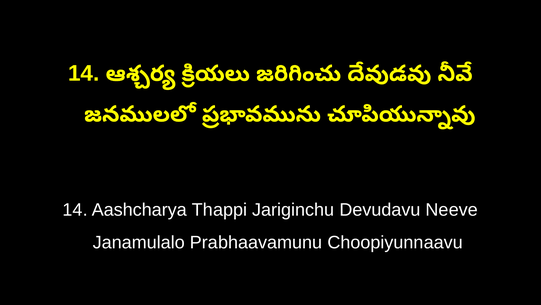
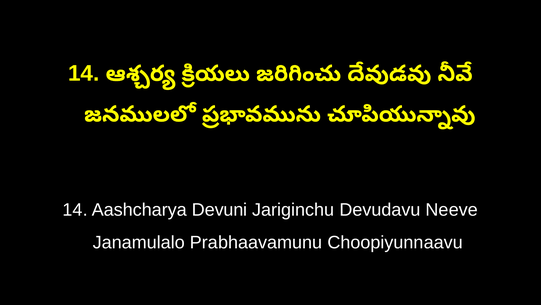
Thappi: Thappi -> Devuni (220, 210)
